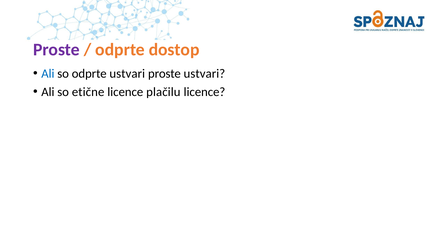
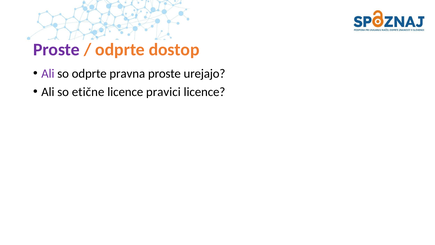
Ali colour: blue -> purple (48, 74)
odprte ustvari: ustvari -> pravna (127, 74)
proste ustvari: ustvari -> urejajo (204, 74)
plačilu: plačilu -> pravici (163, 92)
